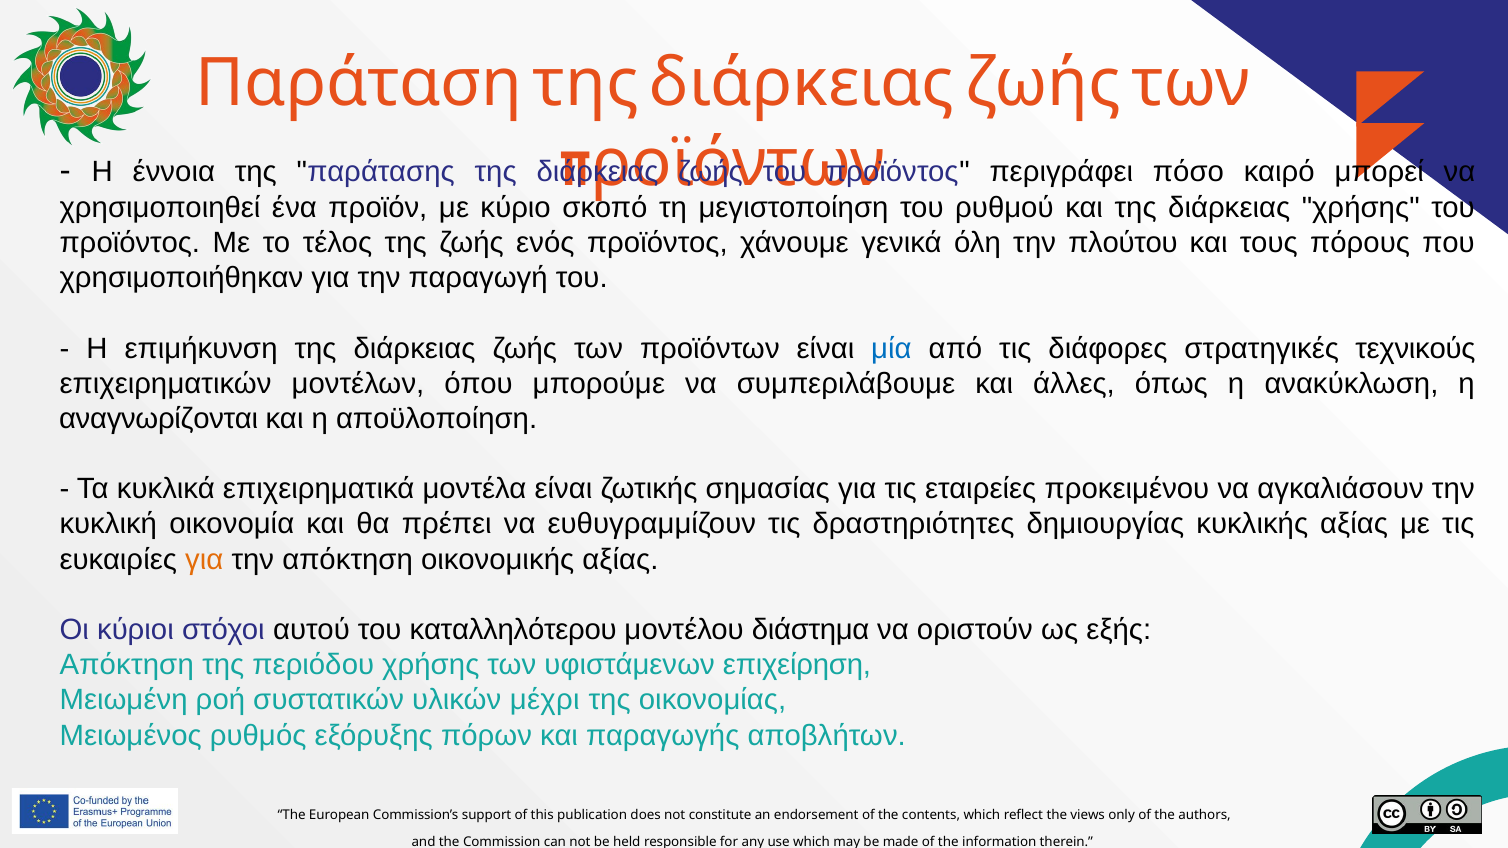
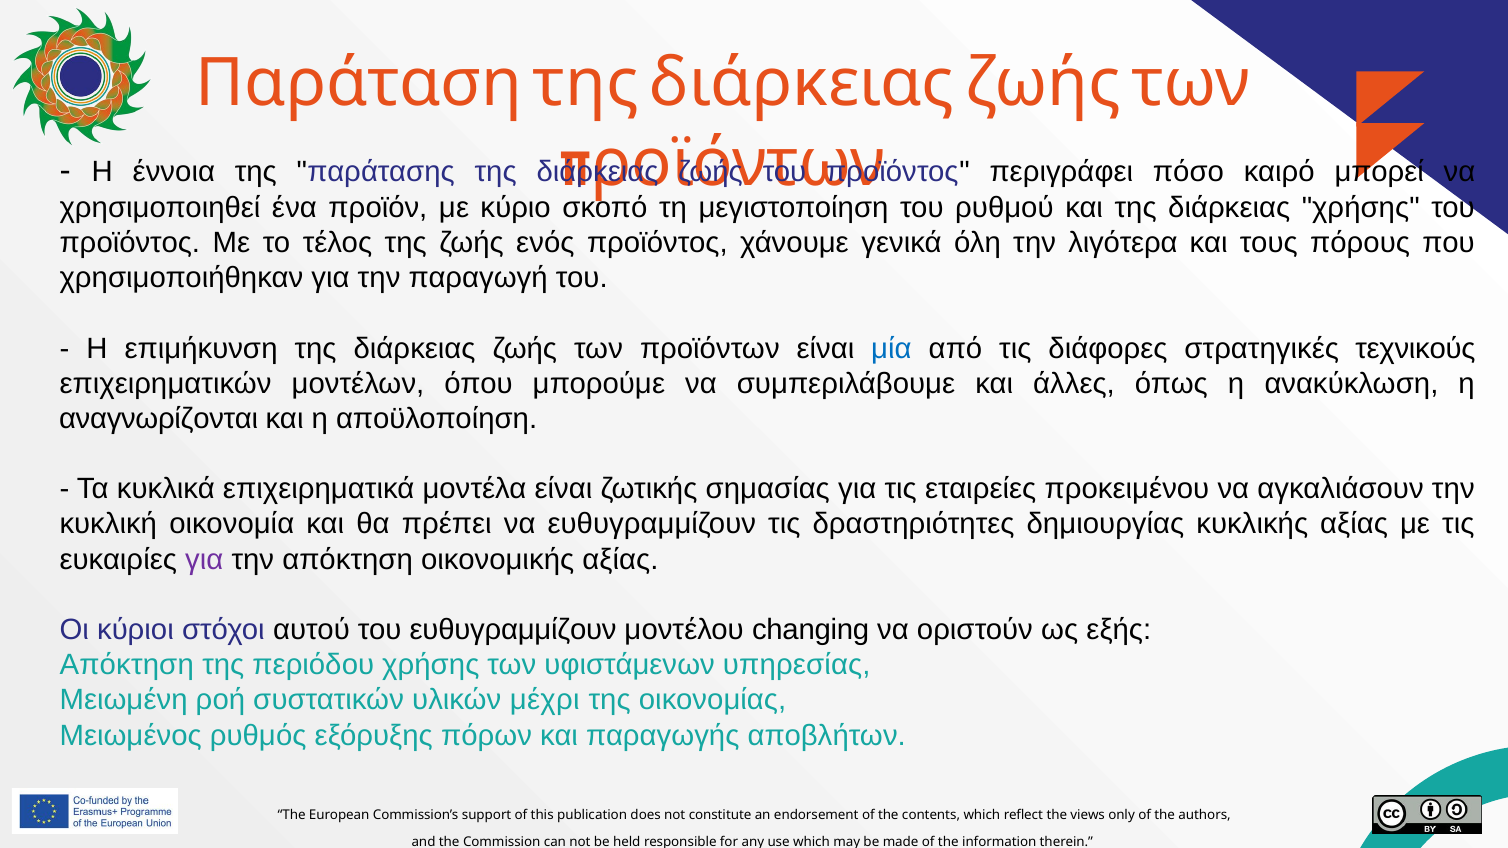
πλούτου: πλούτου -> λιγότερα (1123, 243)
για colour: orange -> purple (204, 560)
του καταλληλότερου: καταλληλότερου -> ευθυγραμμίζουν (513, 630)
διάστημα: διάστημα -> changing (811, 630)
επιχείρηση: επιχείρηση -> υπηρεσίας (797, 665)
